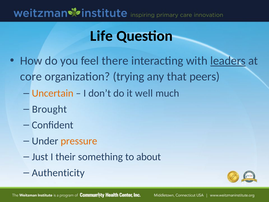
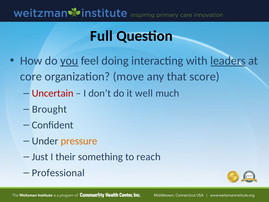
Life: Life -> Full (101, 36)
you underline: none -> present (69, 61)
there: there -> doing (115, 61)
trying: trying -> move (128, 77)
peers: peers -> score (204, 77)
Uncertain colour: orange -> red (53, 93)
about: about -> reach (149, 157)
Authenticity: Authenticity -> Professional (58, 173)
